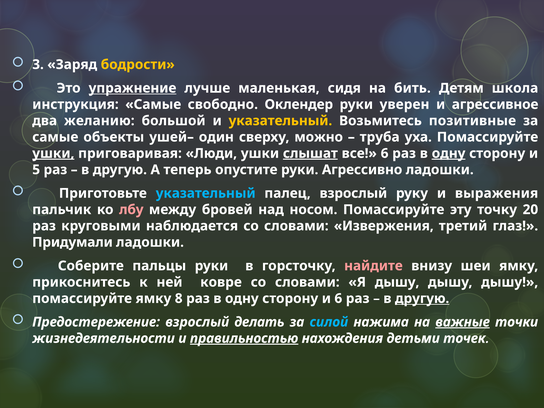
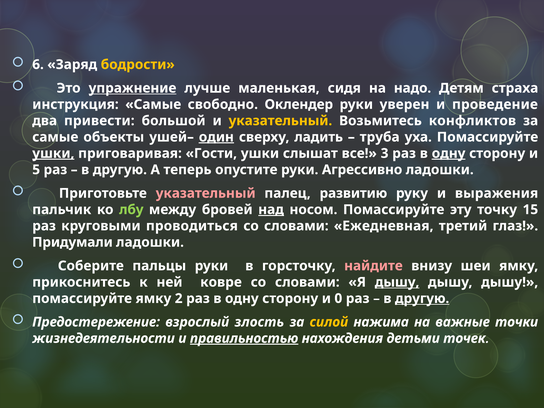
3: 3 -> 6 (38, 65)
бить: бить -> надо (413, 88)
школа: школа -> страха (515, 88)
агрессивное: агрессивное -> проведение (495, 104)
желанию: желанию -> привести (99, 121)
позитивные: позитивные -> конфликтов (472, 121)
один underline: none -> present (216, 137)
можно: можно -> ладить (319, 137)
Люди: Люди -> Гости (211, 153)
слышат underline: present -> none (310, 153)
все 6: 6 -> 3 (385, 153)
указательный colour: light blue -> pink (206, 193)
палец взрослый: взрослый -> развитию (353, 193)
лбу colour: pink -> light green (131, 210)
над underline: none -> present (271, 210)
20: 20 -> 15 (530, 210)
наблюдается: наблюдается -> проводиться (192, 226)
Извержения: Извержения -> Ежедневная (384, 226)
дышу underline: none -> present (397, 282)
8: 8 -> 2 (179, 298)
и 6: 6 -> 0 (338, 298)
делать: делать -> злость (259, 322)
силой colour: light blue -> yellow (329, 322)
важные underline: present -> none (463, 322)
